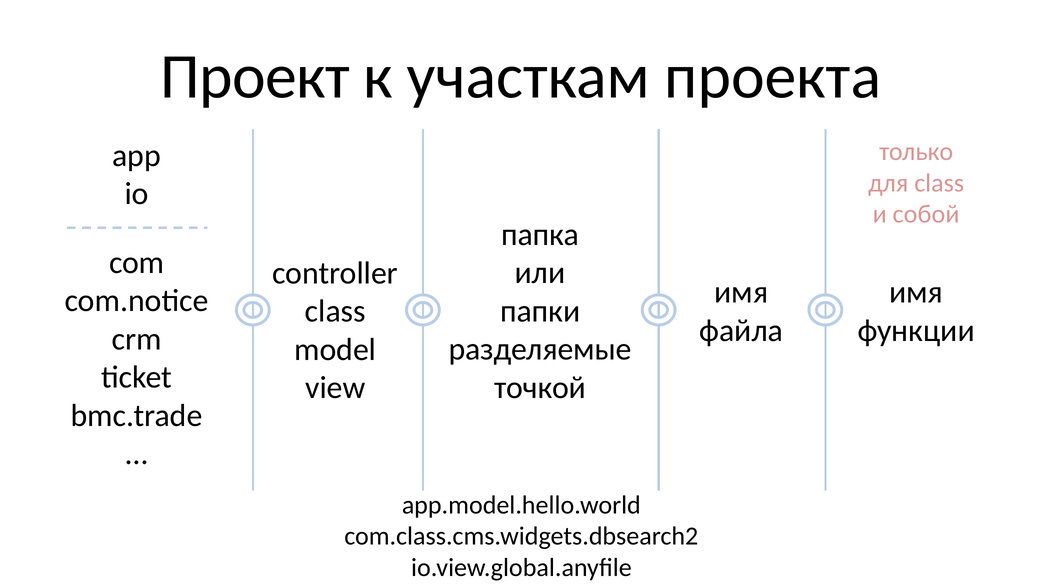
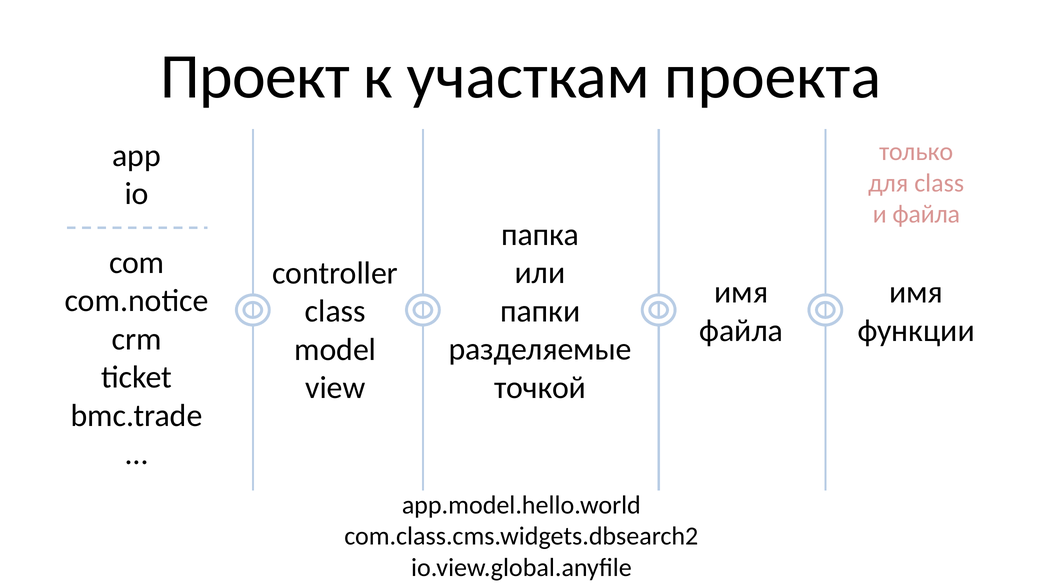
и собой: собой -> файла (926, 214)
